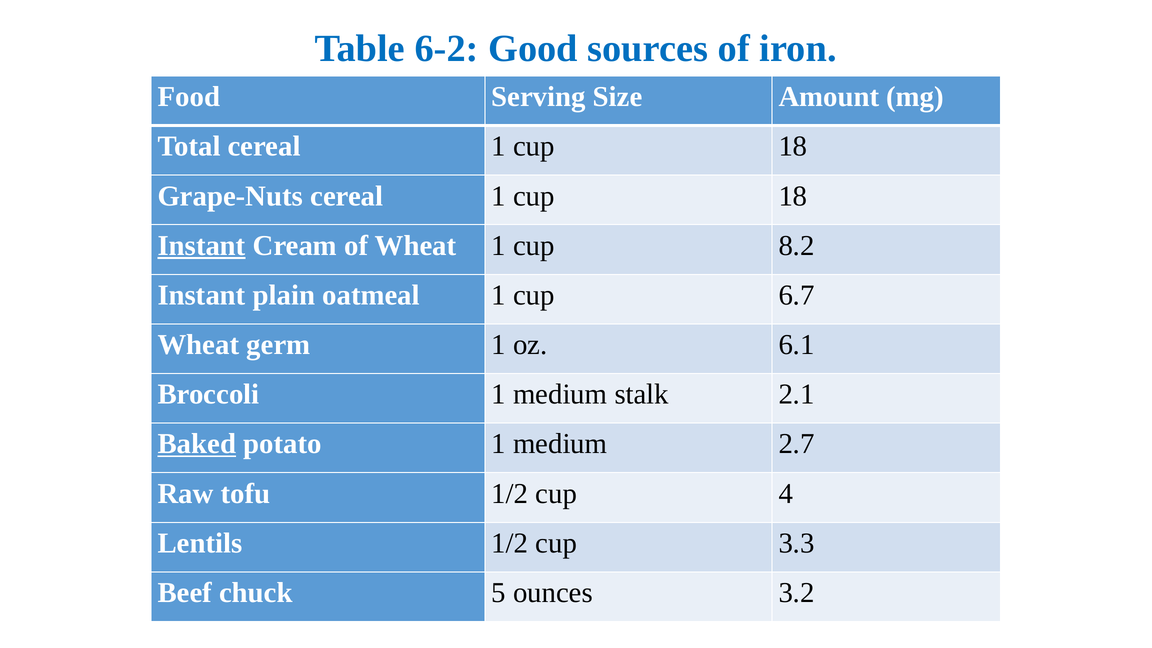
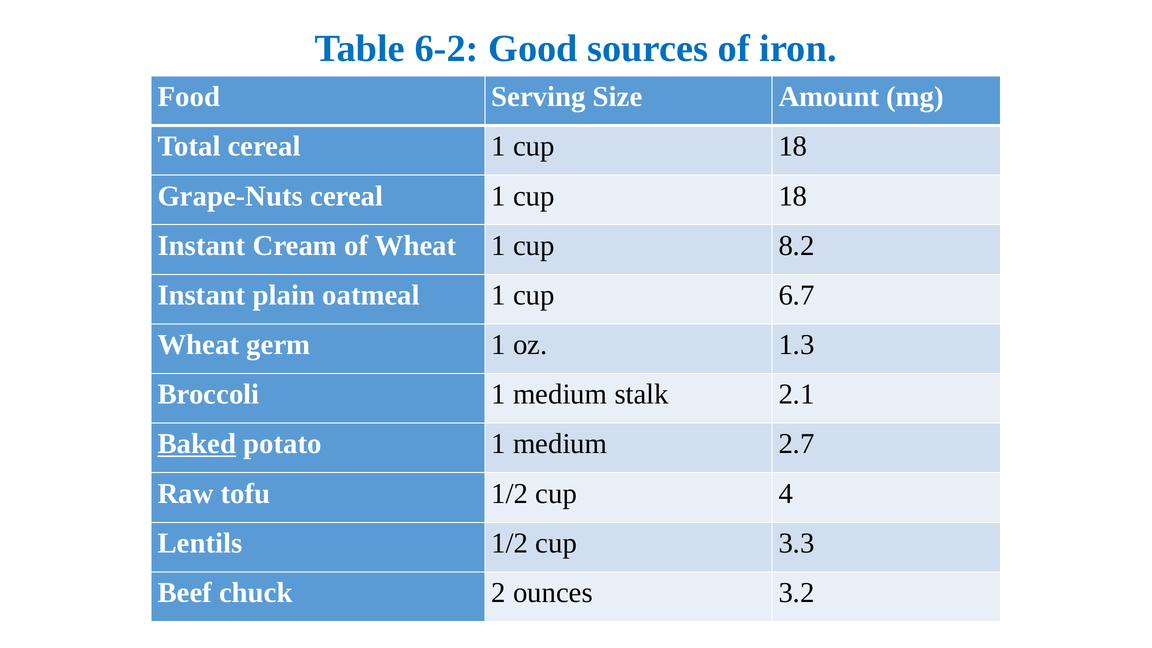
Instant underline: present -> none (202, 246)
6.1: 6.1 -> 1.3 (797, 345)
5: 5 -> 2 (499, 593)
